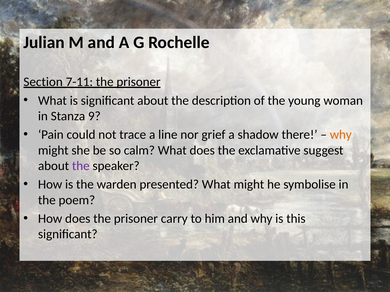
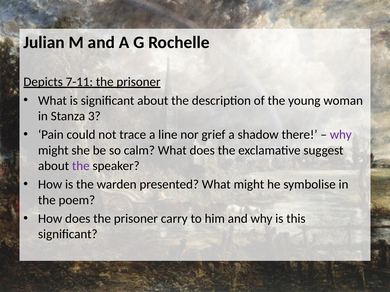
Section: Section -> Depicts (43, 82)
9: 9 -> 3 (94, 116)
why colour: orange -> purple (341, 135)
